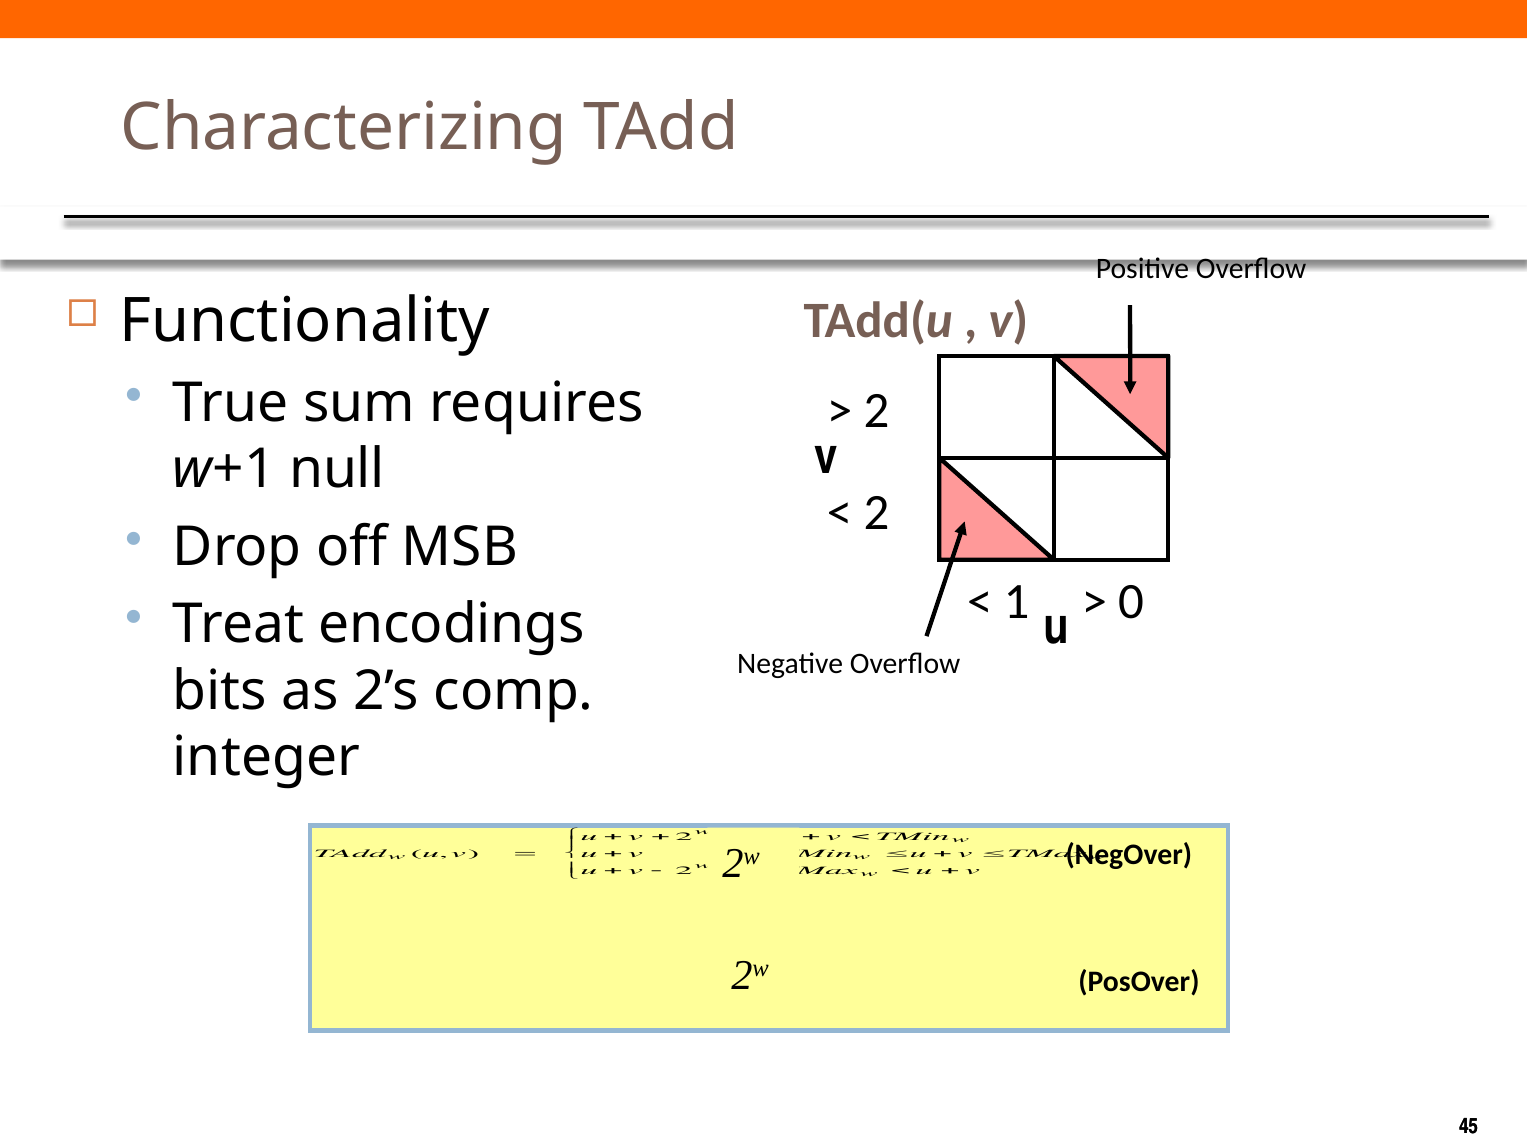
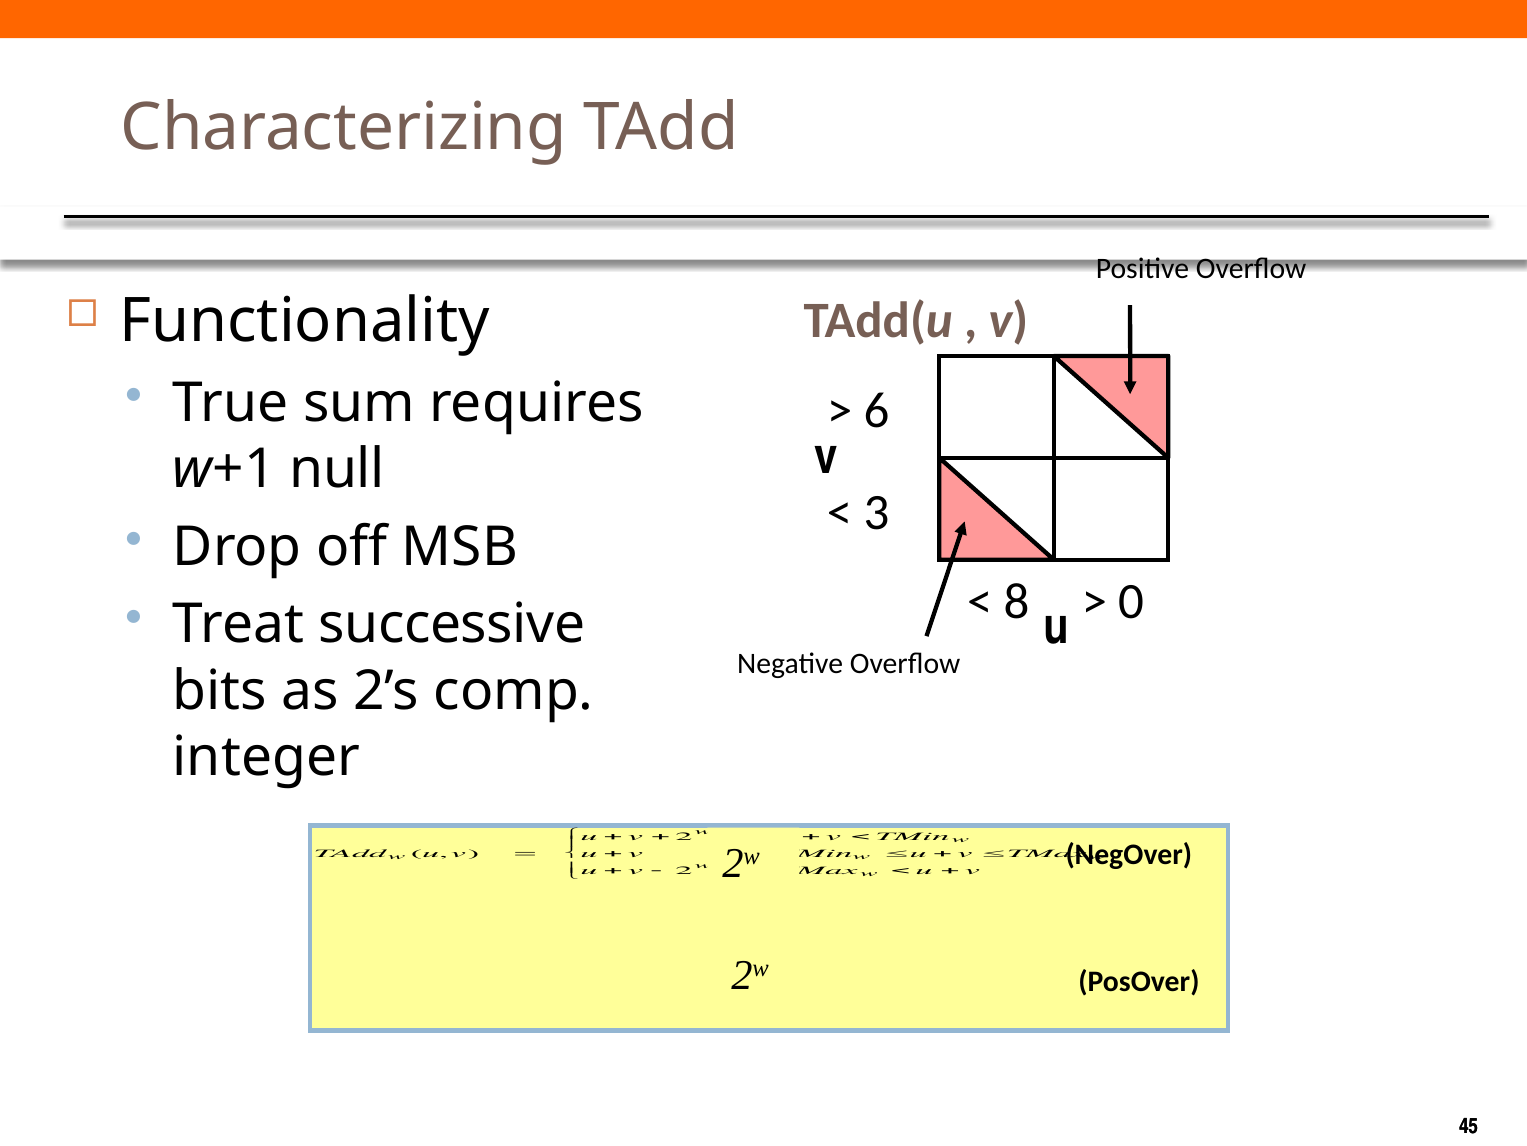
2: 2 -> 6 (877, 410)
2: 2 -> 3 (877, 512)
1: 1 -> 8 (1017, 601)
encodings: encodings -> successive (452, 624)
